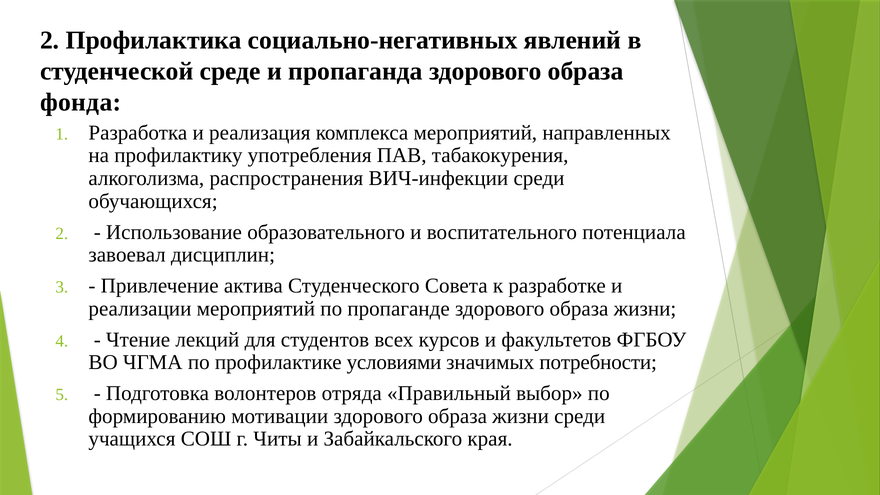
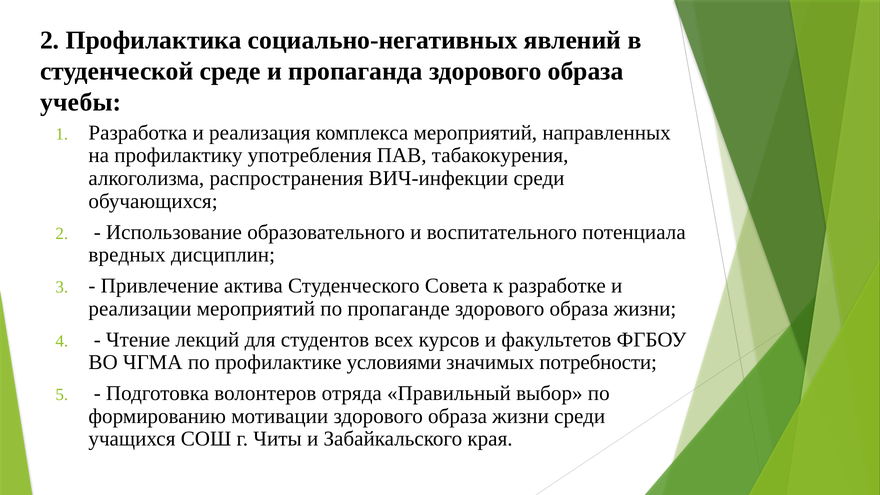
фонда: фонда -> учебы (81, 102)
завоевал: завоевал -> вредных (127, 255)
